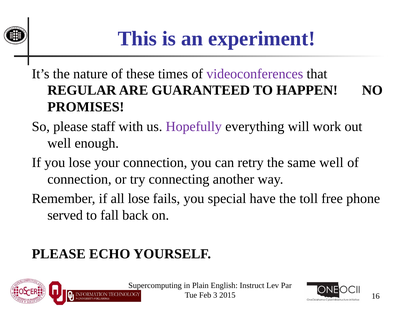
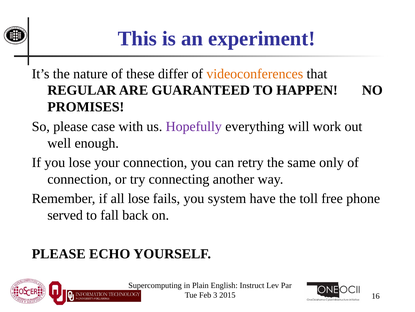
times: times -> differ (173, 74)
videoconferences colour: purple -> orange (255, 74)
staff: staff -> case (103, 126)
same well: well -> only (332, 162)
special: special -> system (227, 198)
